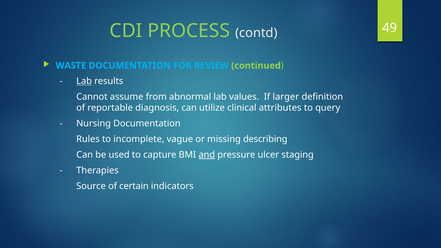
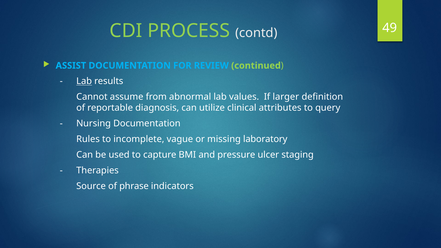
WASTE: WASTE -> ASSIST (71, 66)
describing: describing -> laboratory (265, 139)
and underline: present -> none (207, 155)
certain: certain -> phrase (134, 186)
